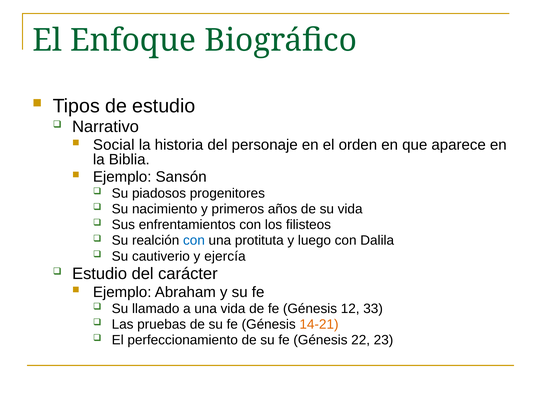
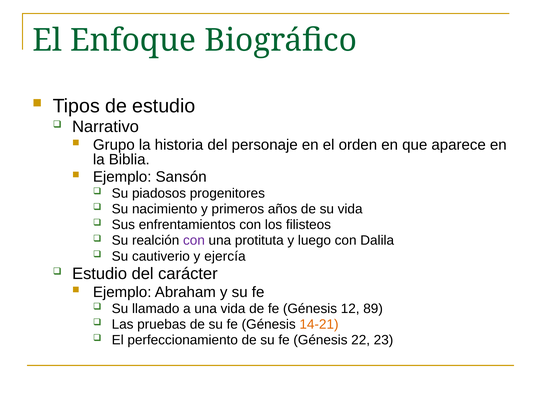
Social: Social -> Grupo (114, 145)
con colour: blue -> purple (194, 240)
33: 33 -> 89 (373, 308)
